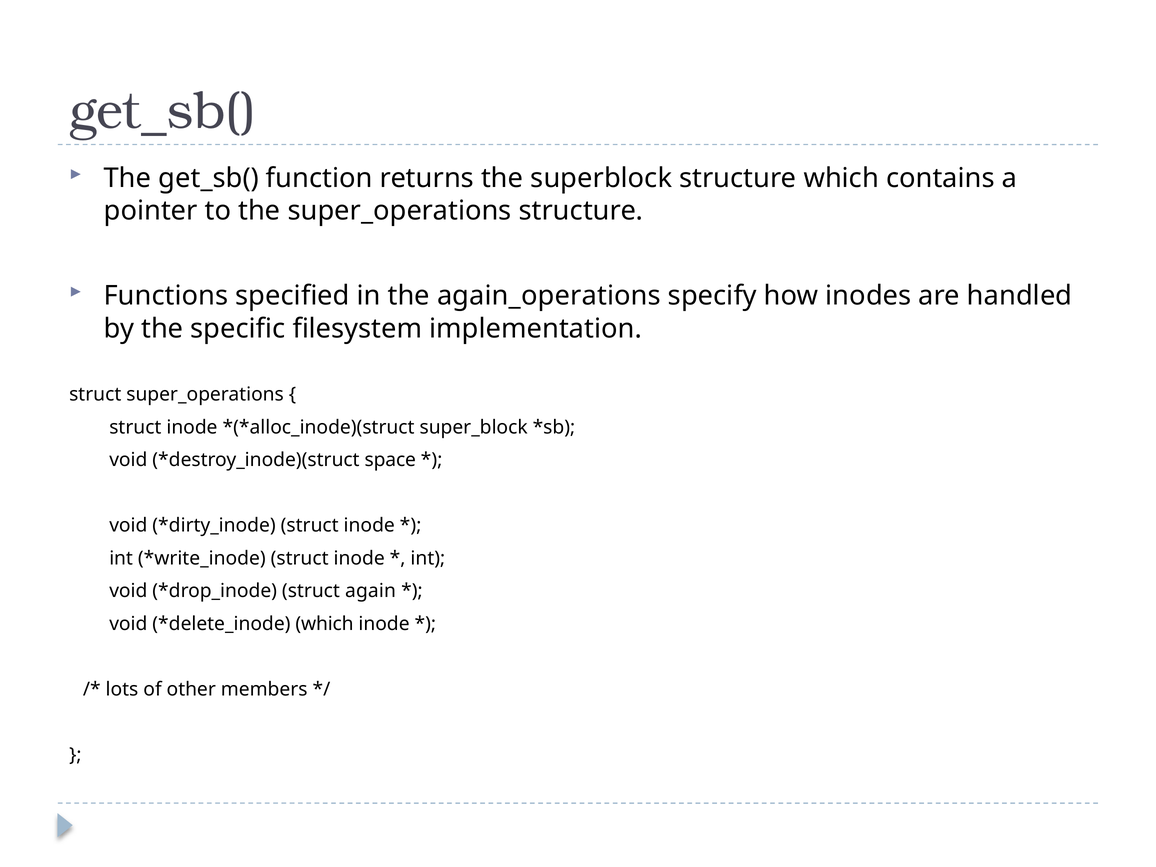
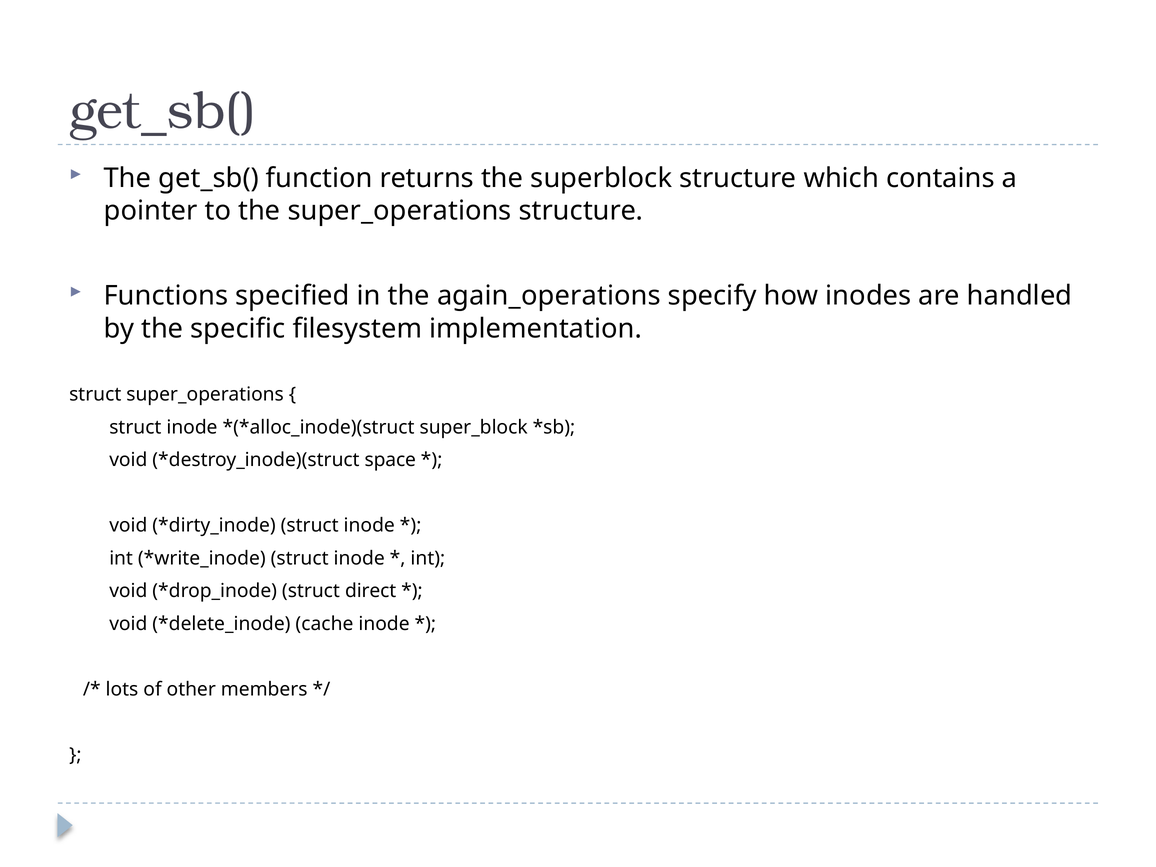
again: again -> direct (371, 591)
which: which -> cache (324, 624)
